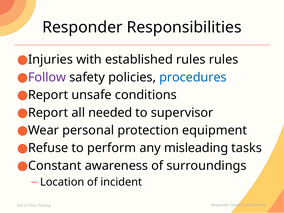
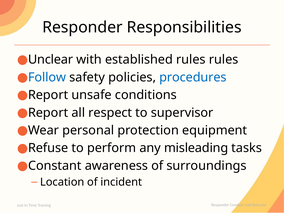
Injuries: Injuries -> Unclear (51, 60)
Follow colour: purple -> blue (47, 77)
needed: needed -> respect (110, 113)
